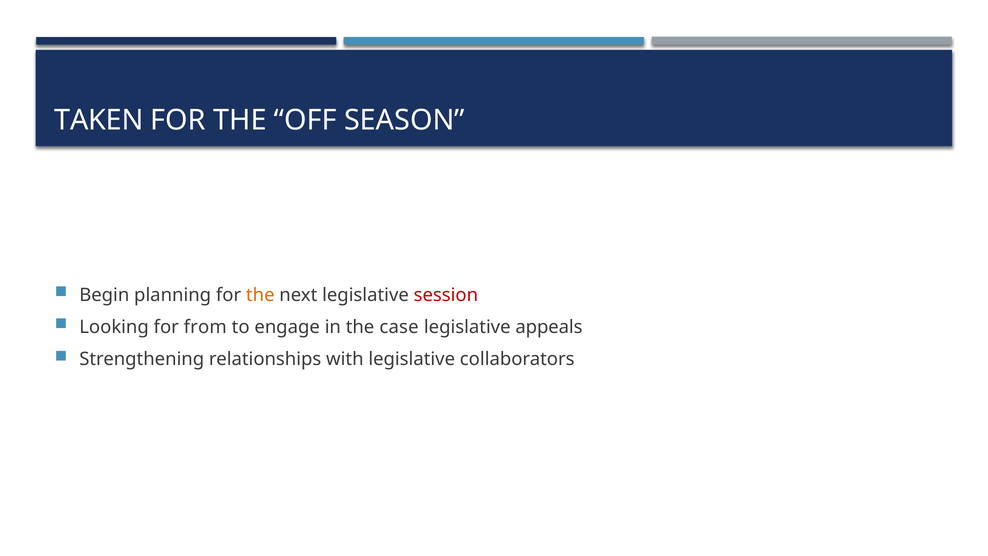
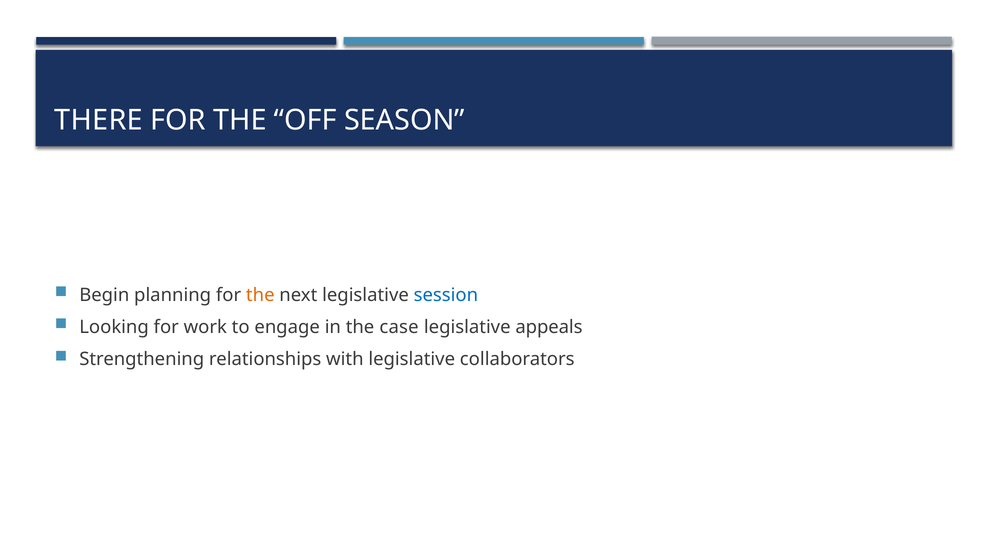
TAKEN: TAKEN -> THERE (99, 120)
session colour: red -> blue (446, 295)
from: from -> work (205, 327)
